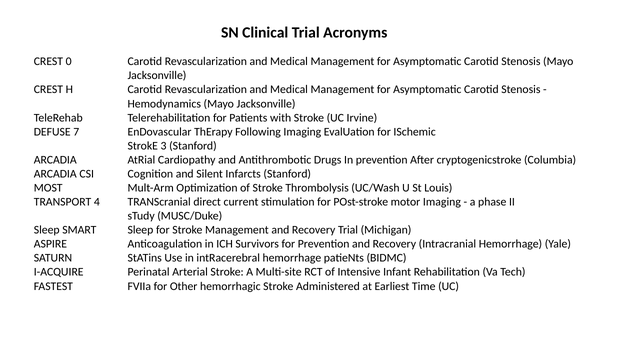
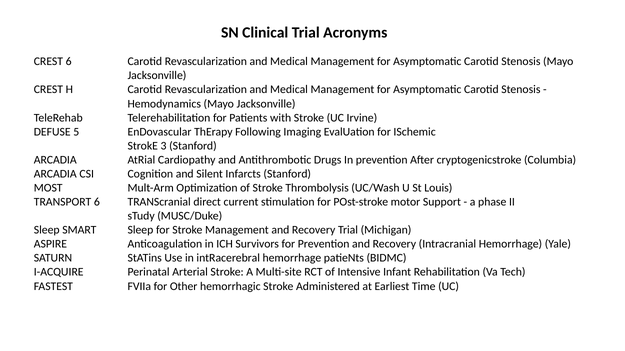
CREST 0: 0 -> 6 (69, 62)
7: 7 -> 5 (76, 132)
TRANSPORT 4: 4 -> 6 (97, 202)
motor Imaging: Imaging -> Support (442, 202)
